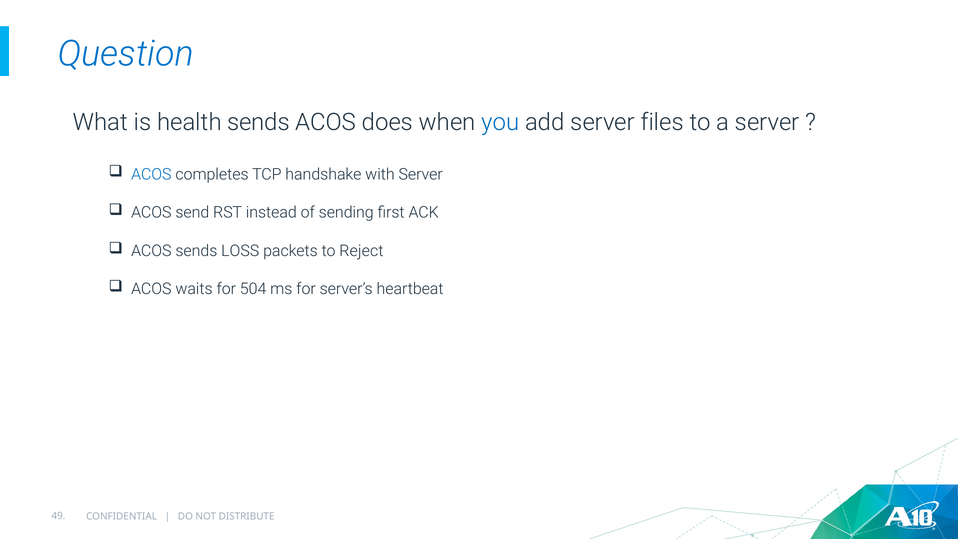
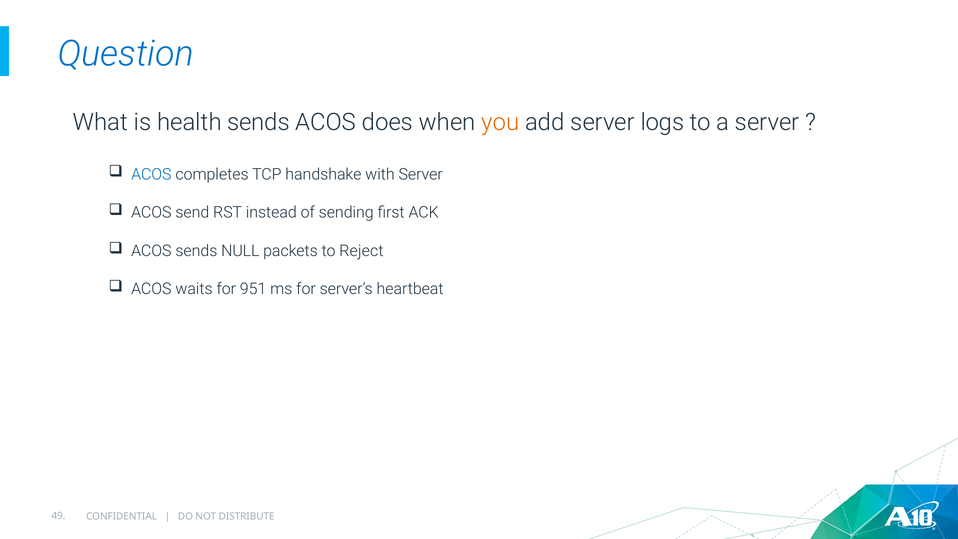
you colour: blue -> orange (500, 122)
files: files -> logs (662, 122)
LOSS: LOSS -> NULL (240, 251)
504: 504 -> 951 (253, 289)
